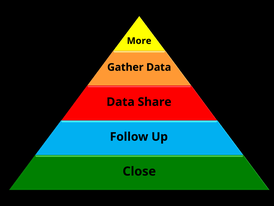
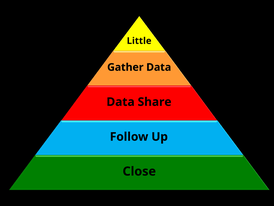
More: More -> Little (139, 41)
